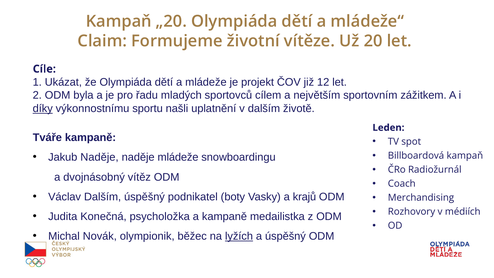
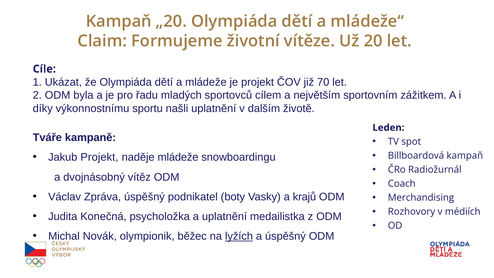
12: 12 -> 70 (323, 82)
díky underline: present -> none (43, 108)
Jakub Naděje: Naděje -> Projekt (99, 157)
Václav Dalším: Dalším -> Zpráva (103, 197)
a kampaně: kampaně -> uplatnění (224, 216)
